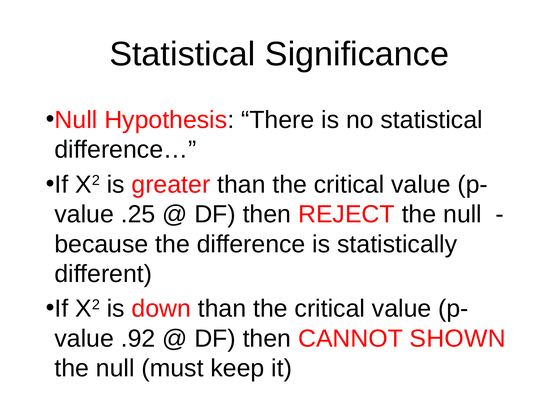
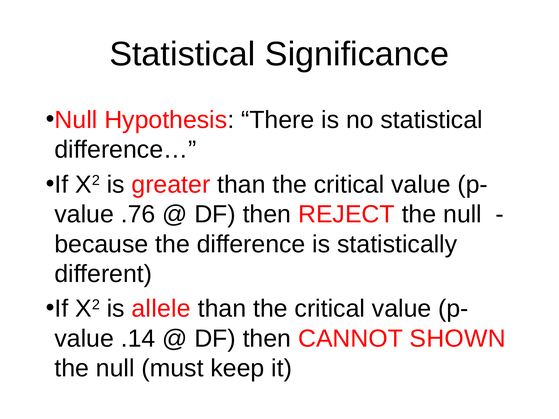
.25: .25 -> .76 (138, 214)
down: down -> allele (161, 309)
.92: .92 -> .14 (138, 339)
